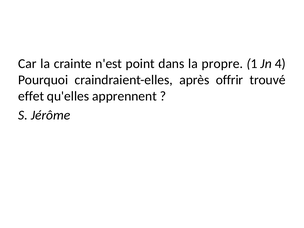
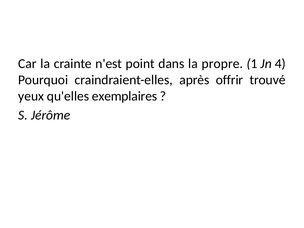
effet: effet -> yeux (31, 96)
apprennent: apprennent -> exemplaires (125, 96)
